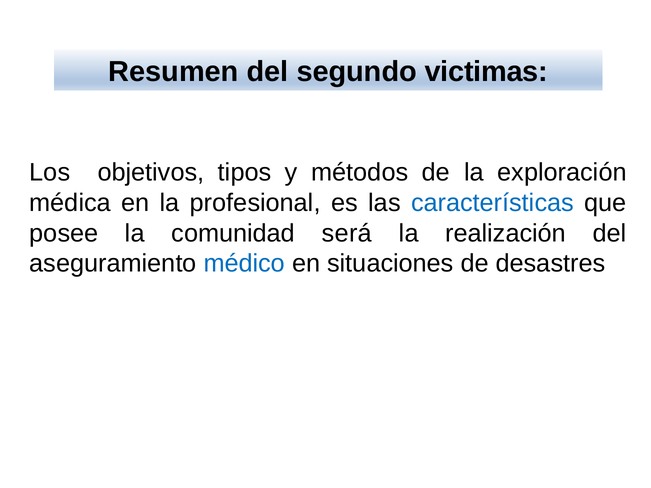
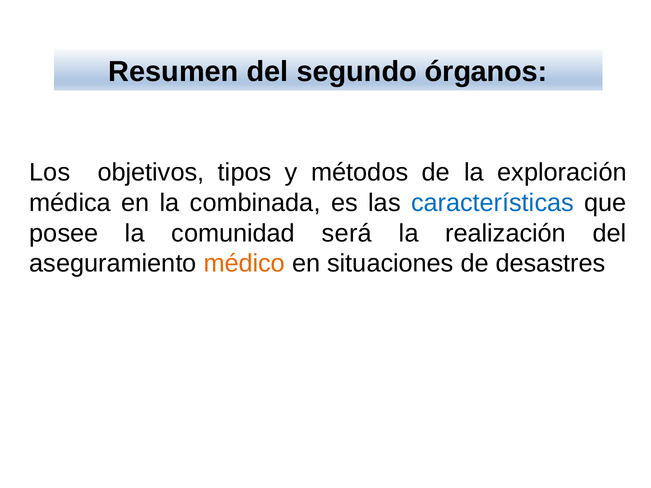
victimas: victimas -> órganos (486, 72)
profesional: profesional -> combinada (255, 203)
médico colour: blue -> orange (244, 264)
